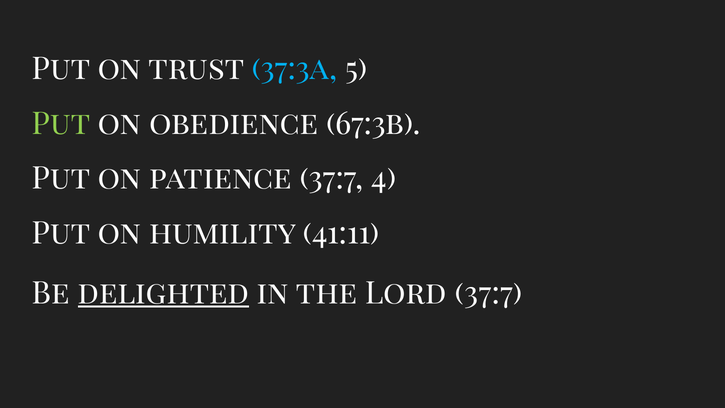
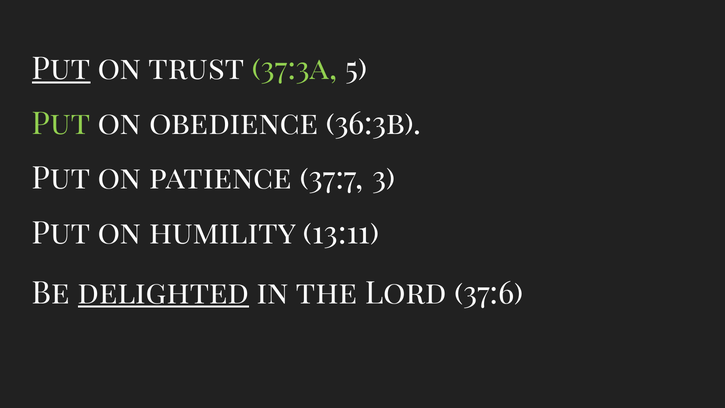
Put underline: none -> present (61, 69)
37:3a colour: light blue -> light green (294, 69)
67:3b: 67:3b -> 36:3b (374, 124)
4: 4 -> 3 (384, 178)
41:11: 41:11 -> 13:11 (341, 233)
Lord 37:7: 37:7 -> 37:6 (489, 293)
